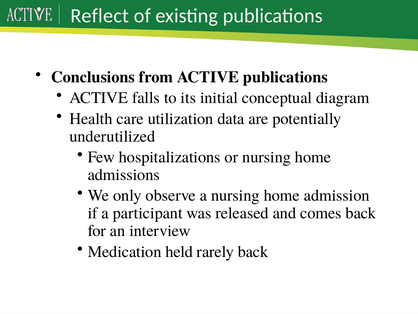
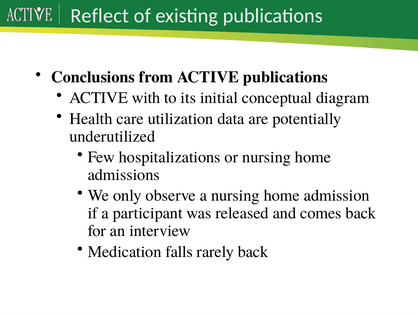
falls: falls -> with (146, 98)
held: held -> falls (179, 251)
